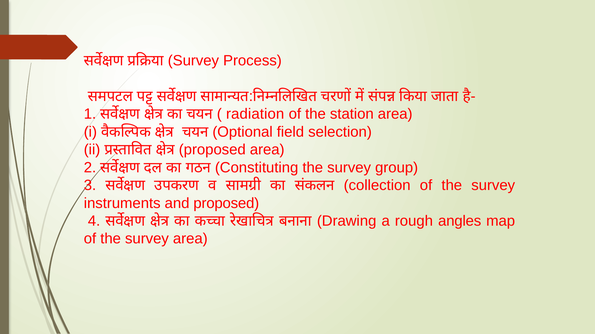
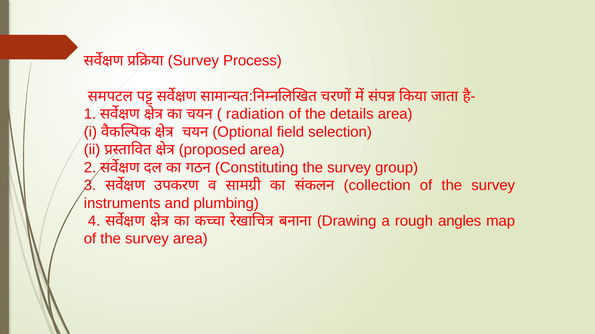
station: station -> details (352, 114)
and proposed: proposed -> plumbing (226, 204)
